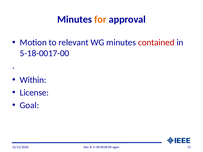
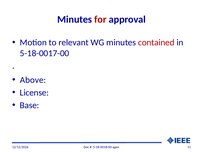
for colour: orange -> red (100, 19)
Within: Within -> Above (33, 80)
Goal: Goal -> Base (29, 105)
